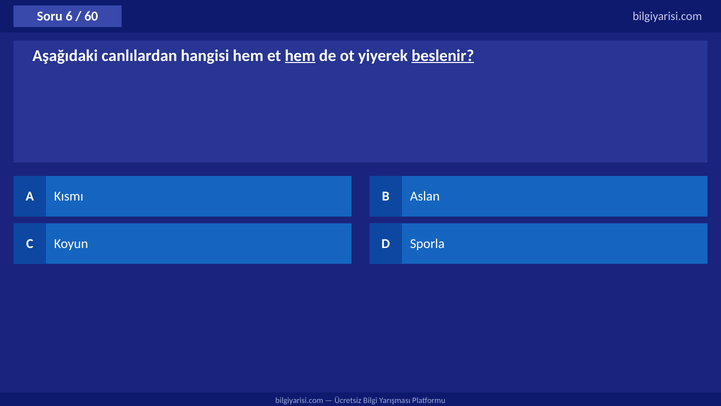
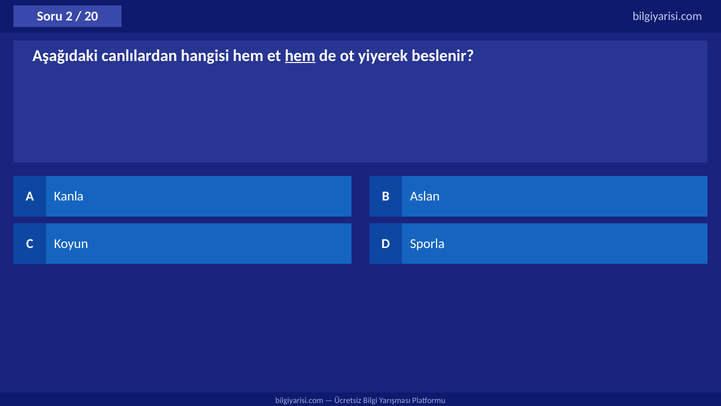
6: 6 -> 2 (69, 16)
60: 60 -> 20 (91, 16)
beslenir underline: present -> none (443, 55)
Kısmı: Kısmı -> Kanla (69, 196)
